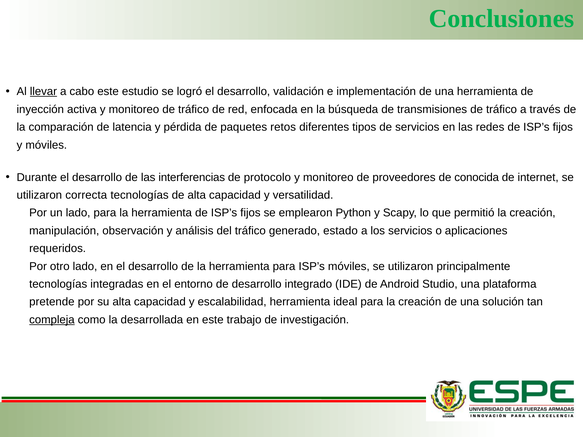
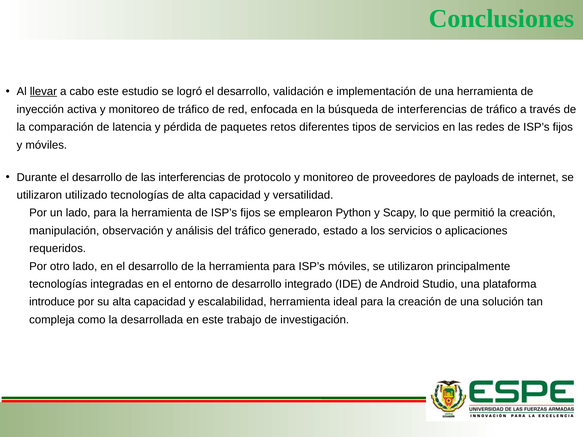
de transmisiones: transmisiones -> interferencias (432, 109)
conocida: conocida -> payloads (477, 177)
correcta: correcta -> utilizado (86, 195)
pretende: pretende -> introduce (52, 302)
compleja underline: present -> none (52, 320)
